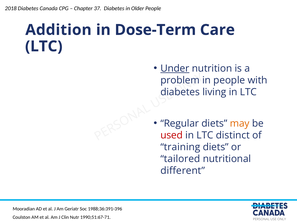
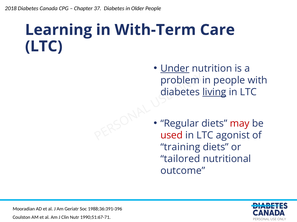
Addition: Addition -> Learning (59, 30)
Dose-Term: Dose-Term -> With-Term (155, 30)
living underline: none -> present (214, 92)
may colour: orange -> red (240, 124)
distinct: distinct -> agonist (233, 136)
different: different -> outcome (183, 171)
